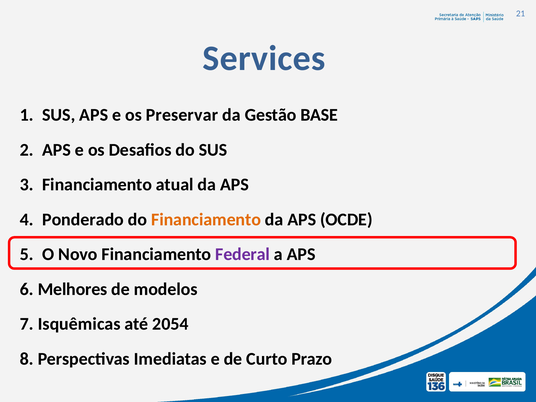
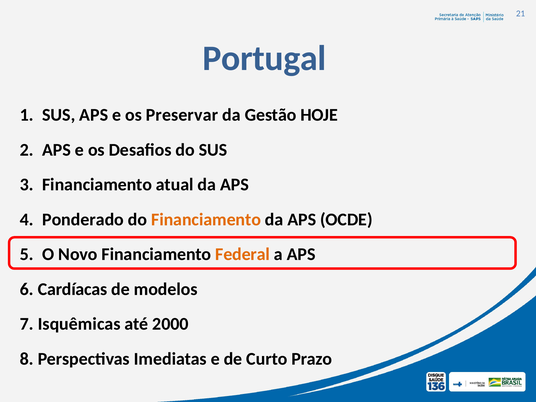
Services: Services -> Portugal (264, 58)
BASE: BASE -> HOJE (319, 115)
Federal colour: purple -> orange (243, 254)
Melhores: Melhores -> Cardíacas (73, 289)
2054: 2054 -> 2000 (170, 324)
